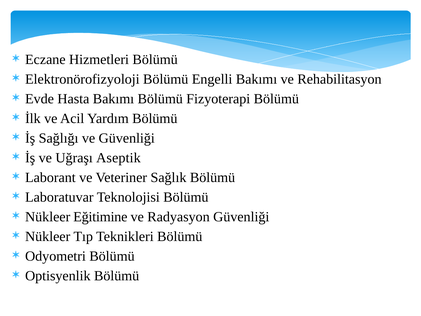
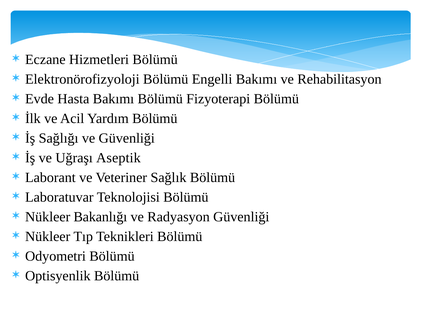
Eğitimine: Eğitimine -> Bakanlığı (100, 217)
